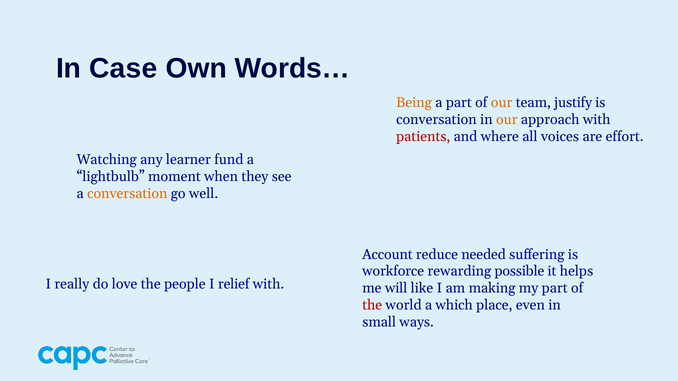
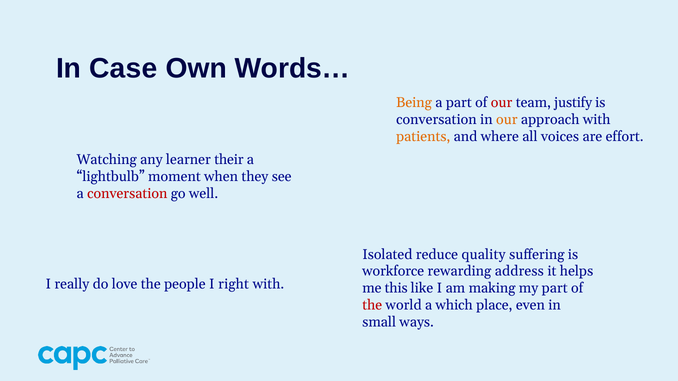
our colour: orange -> red (502, 103)
patients colour: red -> orange (423, 137)
fund: fund -> their (229, 160)
conversation colour: orange -> red (127, 194)
Account: Account -> Isolated (387, 255)
needed: needed -> quality (483, 255)
possible: possible -> address (519, 272)
relief: relief -> right (234, 284)
will: will -> this (396, 289)
